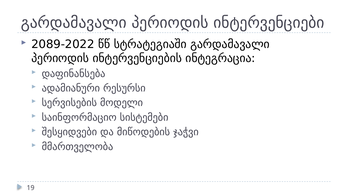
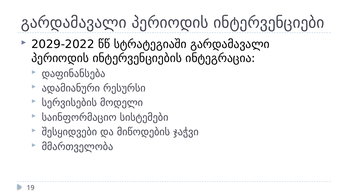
2089-2022: 2089-2022 -> 2029-2022 (63, 44)
